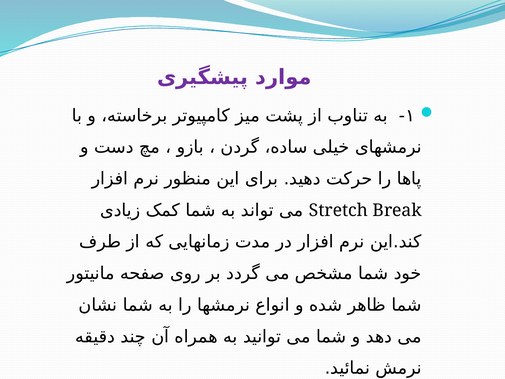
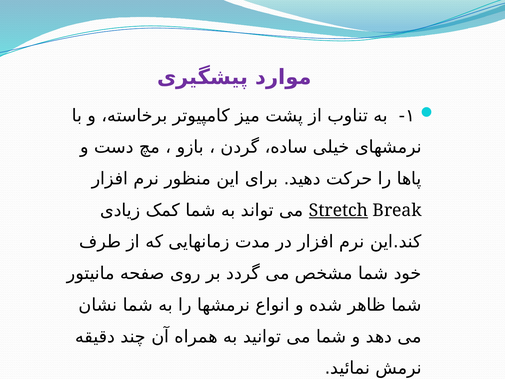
Stretch underline: none -> present (338, 210)
